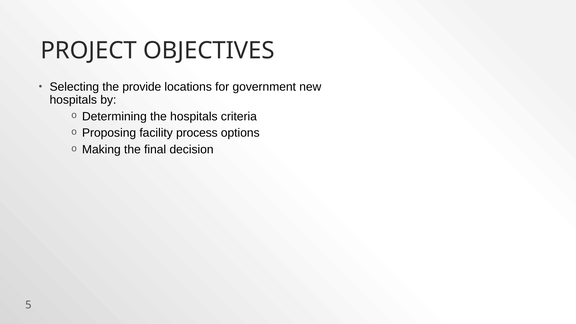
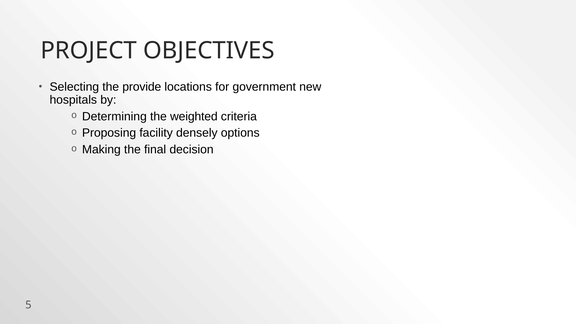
the hospitals: hospitals -> weighted (194, 116)
process: process -> densely (197, 133)
